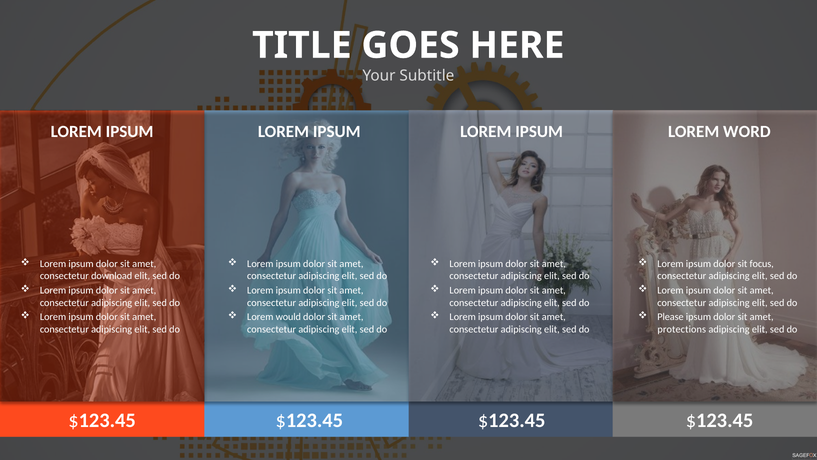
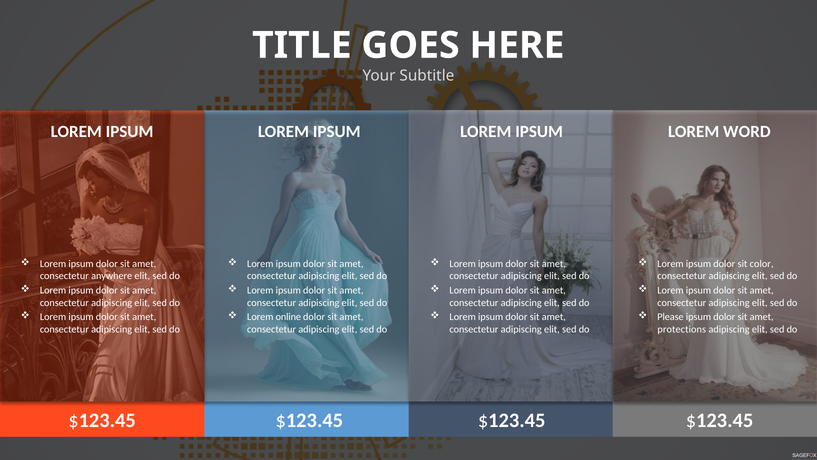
focus: focus -> color (762, 264)
download: download -> anywhere (112, 276)
would: would -> online (288, 317)
